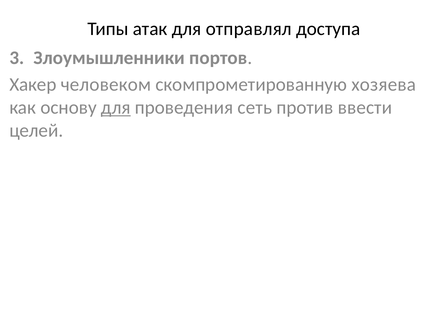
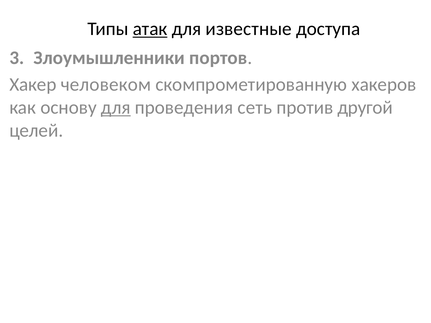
атак underline: none -> present (150, 29)
отправлял: отправлял -> известные (249, 29)
хозяева: хозяева -> хакеров (384, 85)
ввести: ввести -> другой (365, 108)
